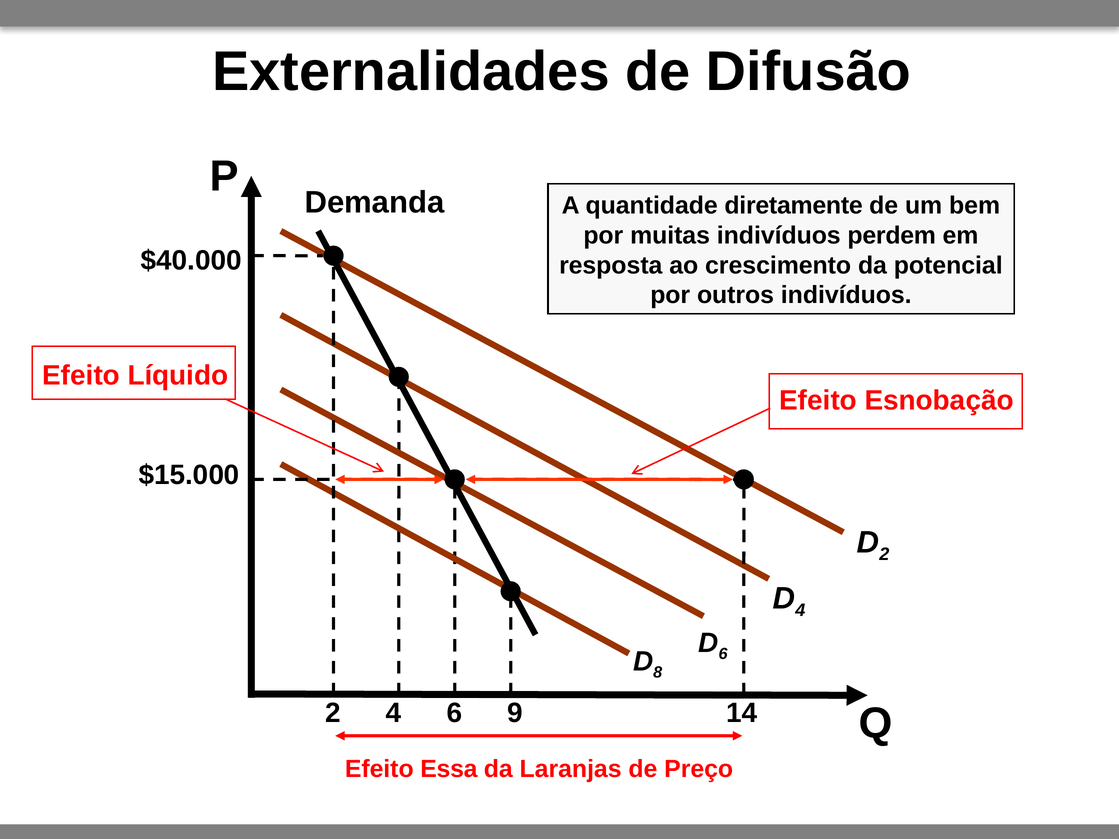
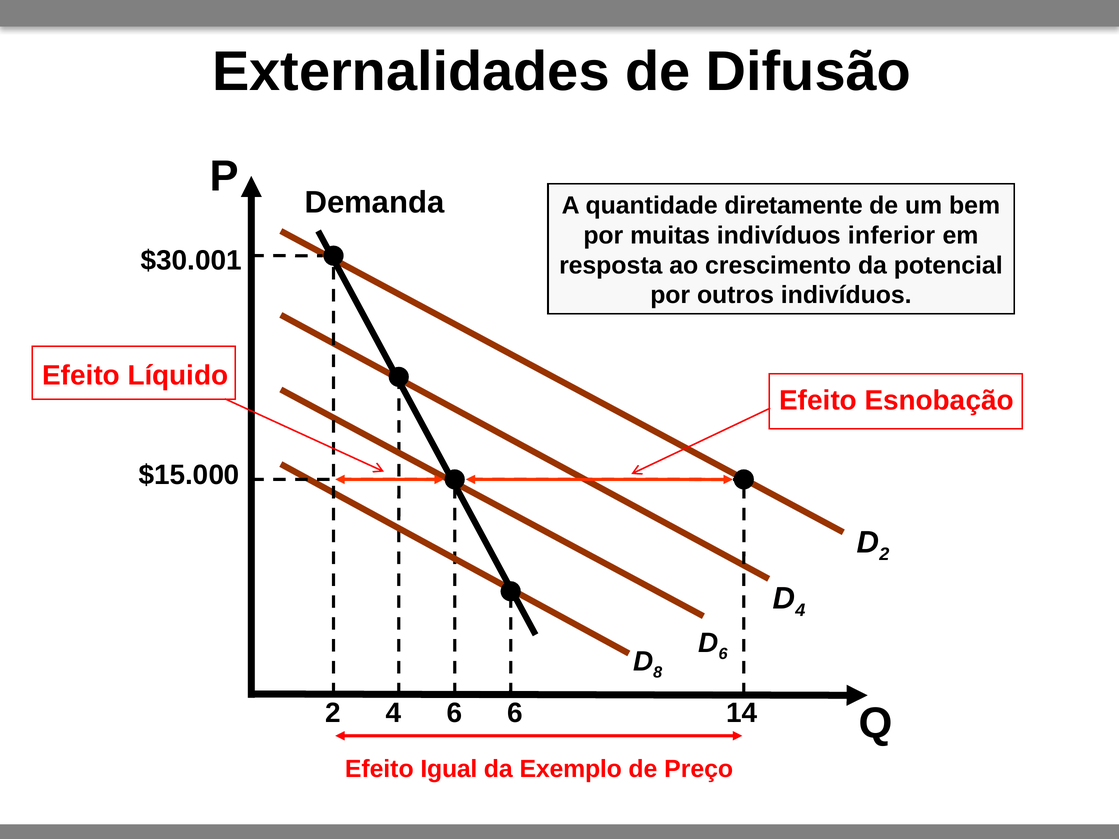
perdem: perdem -> inferior (891, 236)
$40.000: $40.000 -> $30.001 (191, 261)
6 9: 9 -> 6 (515, 713)
Essa: Essa -> Igual (449, 769)
Laranjas: Laranjas -> Exemplo (571, 769)
